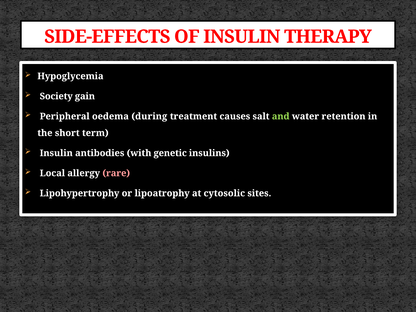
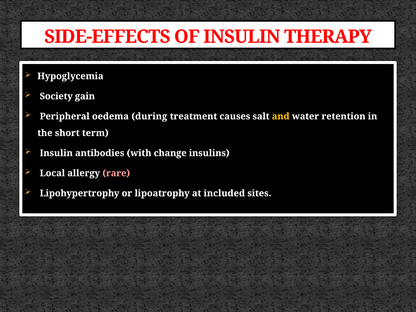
and colour: light green -> yellow (281, 116)
genetic: genetic -> change (170, 153)
cytosolic: cytosolic -> included (224, 193)
